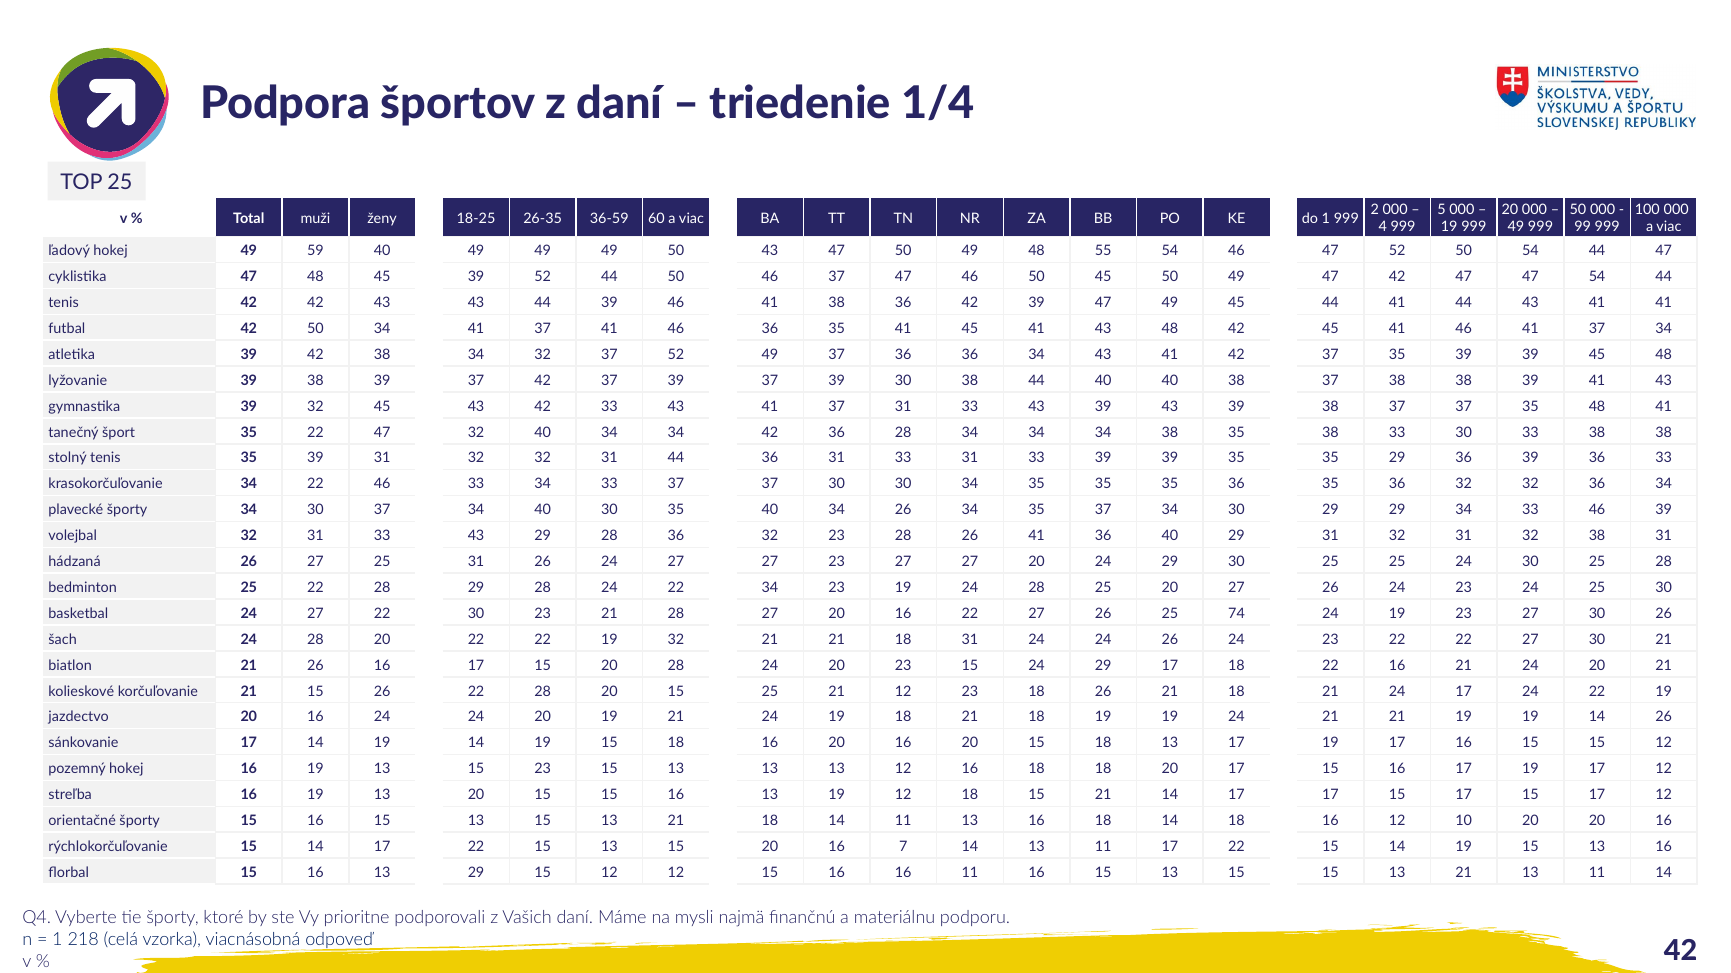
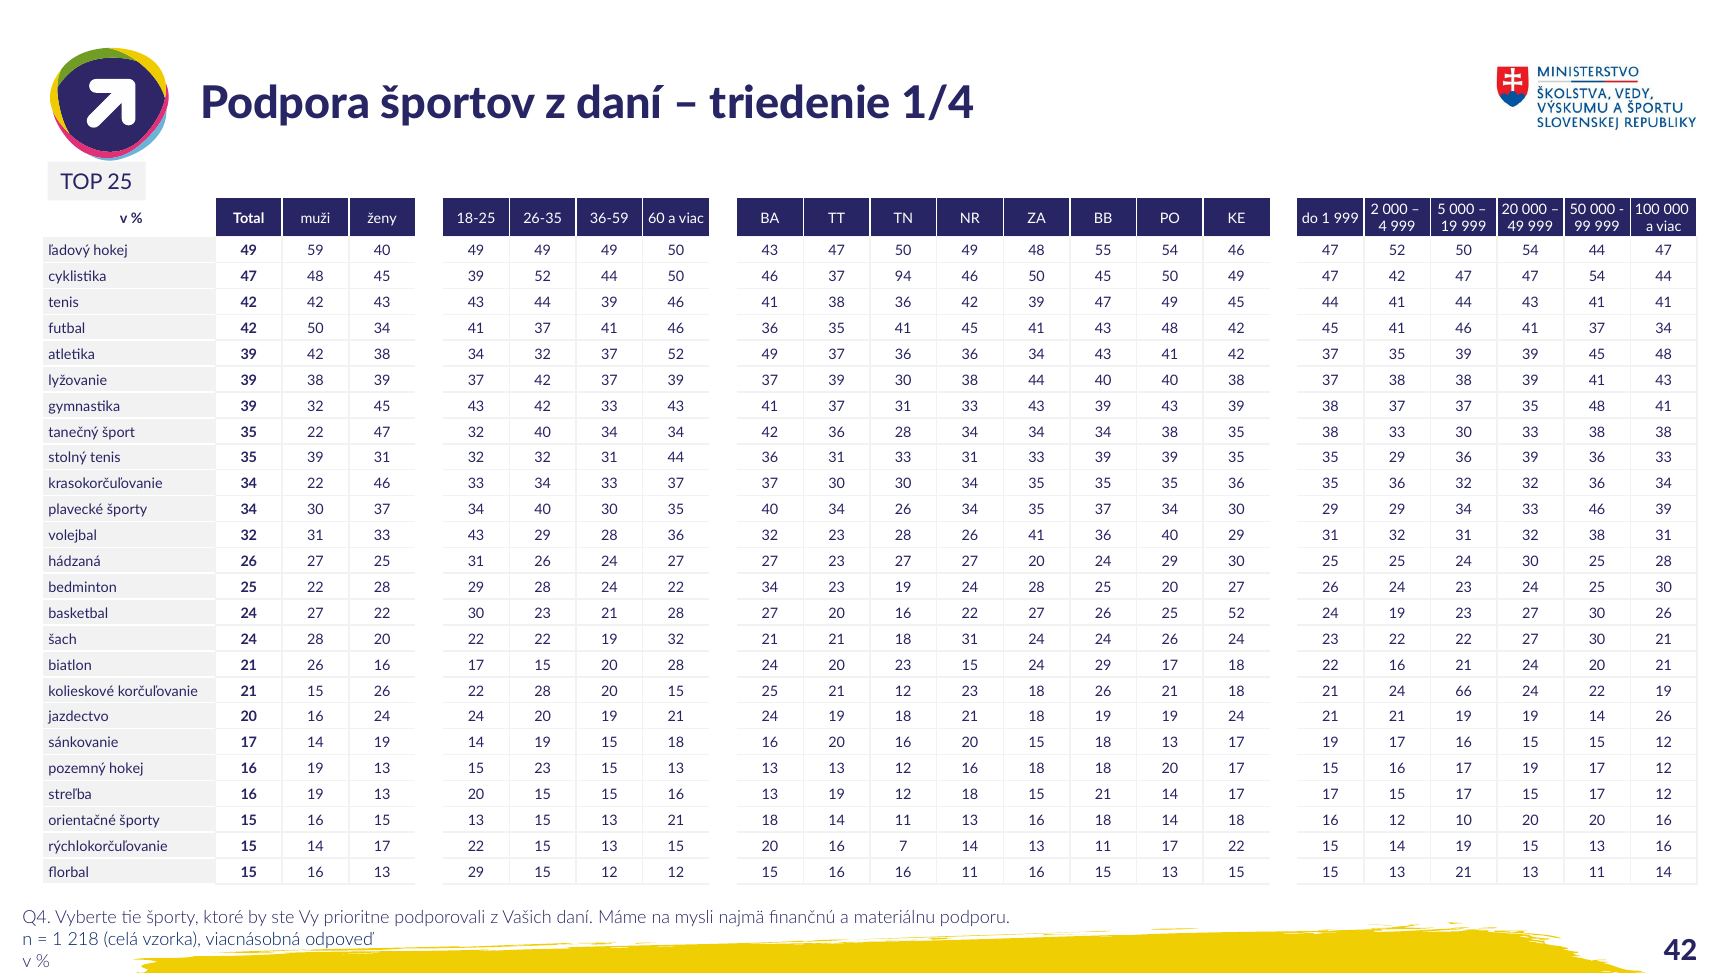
37 47: 47 -> 94 (903, 277)
25 74: 74 -> 52 (1237, 614)
24 17: 17 -> 66 (1464, 692)
